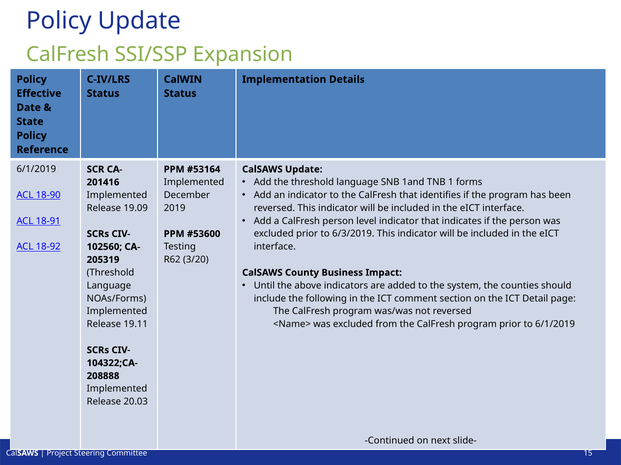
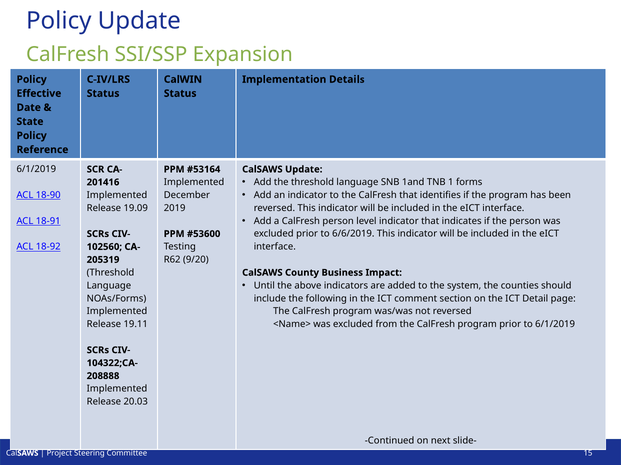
6/3/2019: 6/3/2019 -> 6/6/2019 (353, 234)
3/20: 3/20 -> 9/20 (196, 260)
